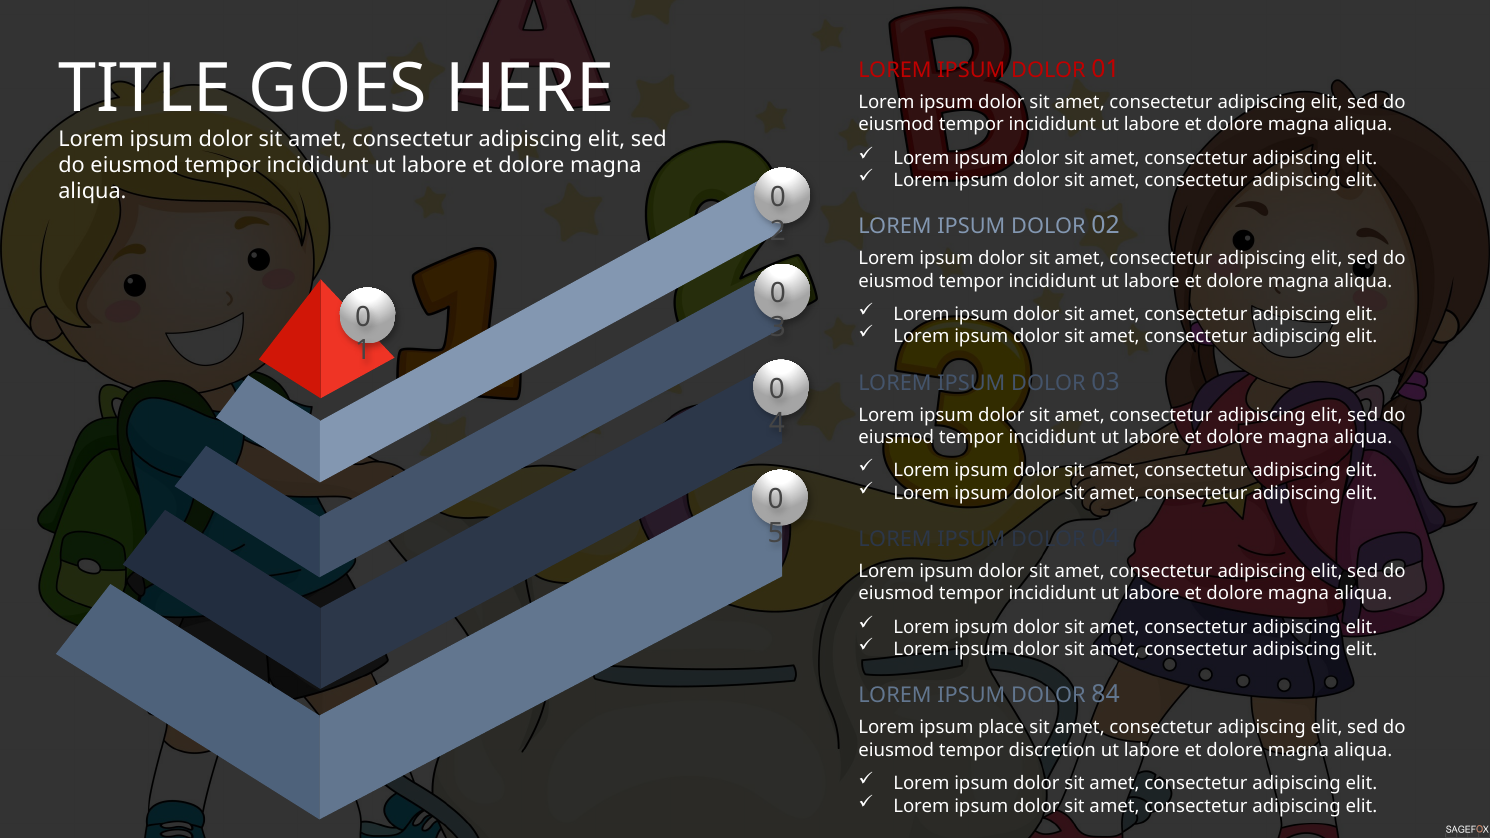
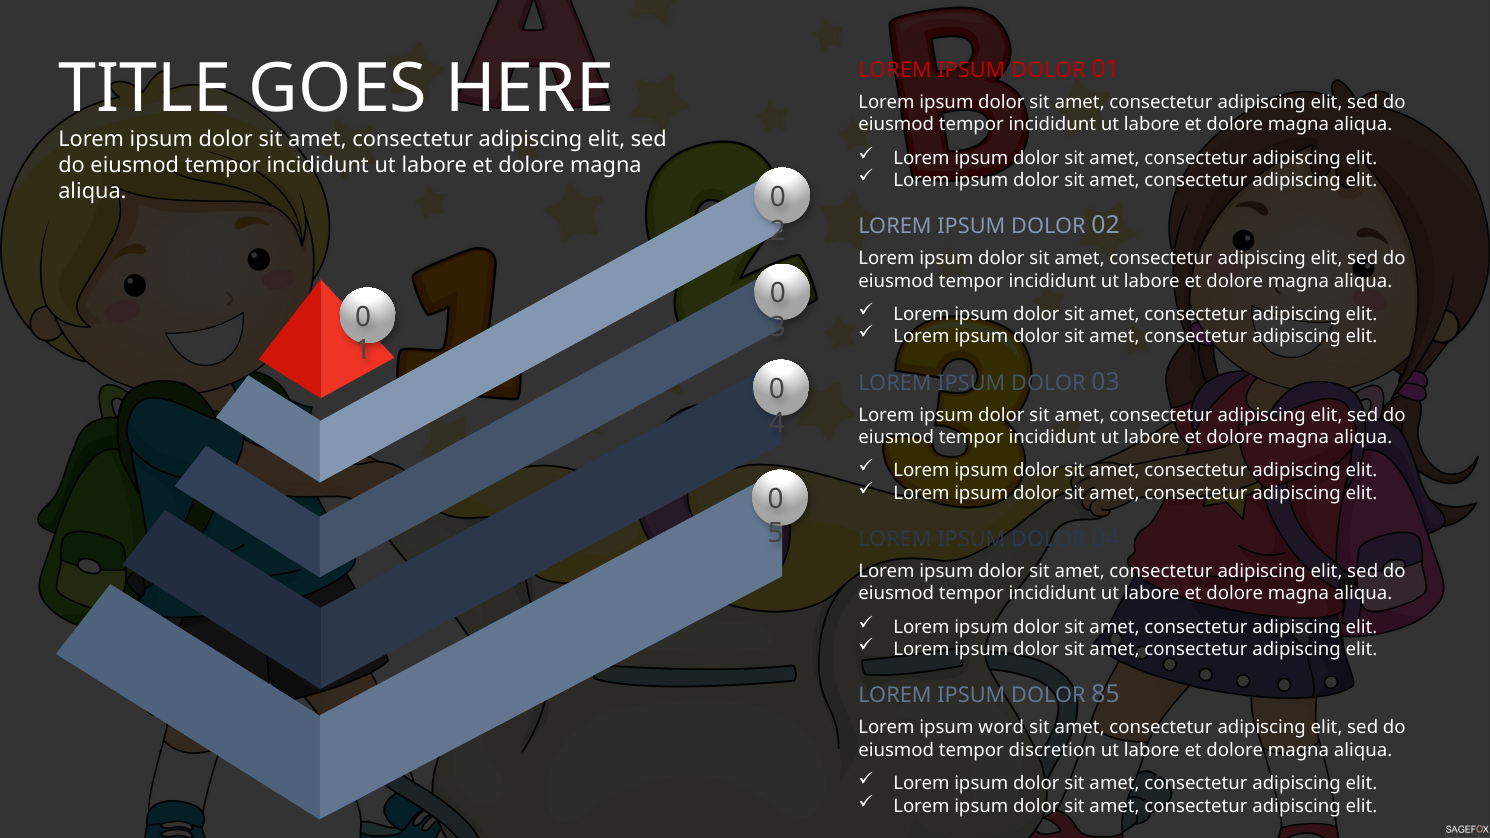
84: 84 -> 85 (1106, 695)
place: place -> word (1001, 728)
